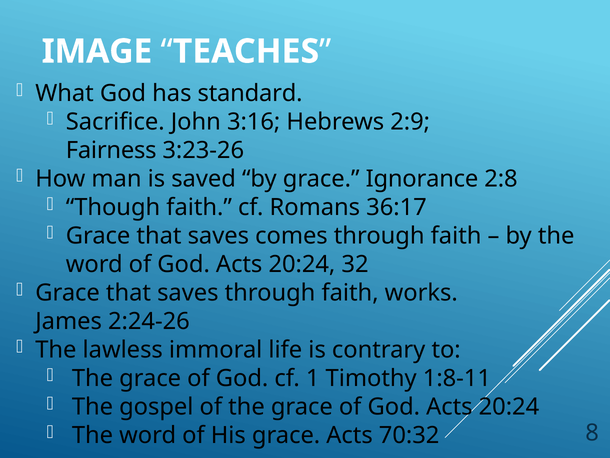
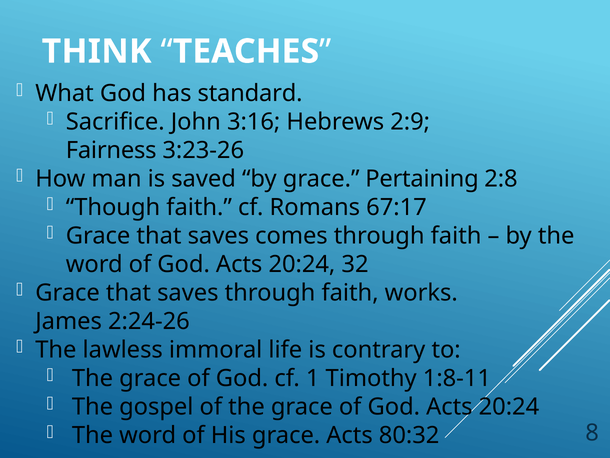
IMAGE: IMAGE -> THINK (97, 51)
Ignorance: Ignorance -> Pertaining (422, 179)
36:17: 36:17 -> 67:17 (396, 207)
70:32: 70:32 -> 80:32 (409, 435)
